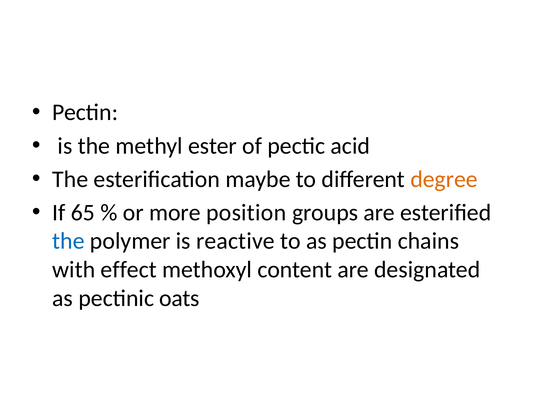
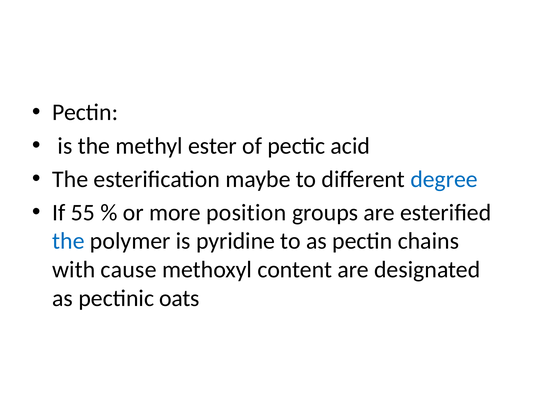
degree colour: orange -> blue (444, 179)
65: 65 -> 55 (83, 213)
reactive: reactive -> pyridine (236, 241)
effect: effect -> cause (129, 270)
